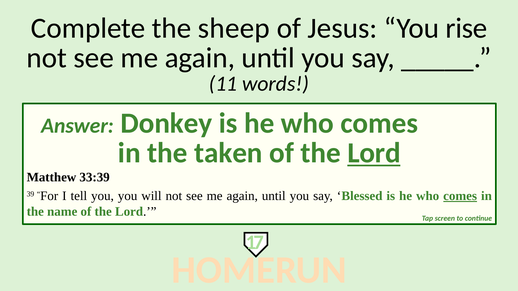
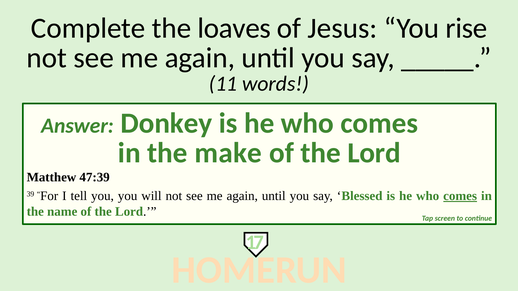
sheep: sheep -> loaves (234, 28)
taken: taken -> make (228, 153)
Lord underline: present -> none (374, 153)
33:39: 33:39 -> 47:39 (95, 177)
